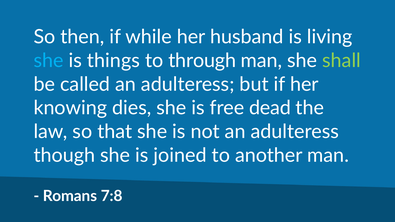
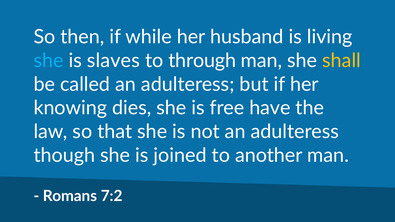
things: things -> slaves (113, 61)
shall colour: light green -> yellow (342, 61)
dead: dead -> have (270, 108)
7:8: 7:8 -> 7:2 (112, 196)
